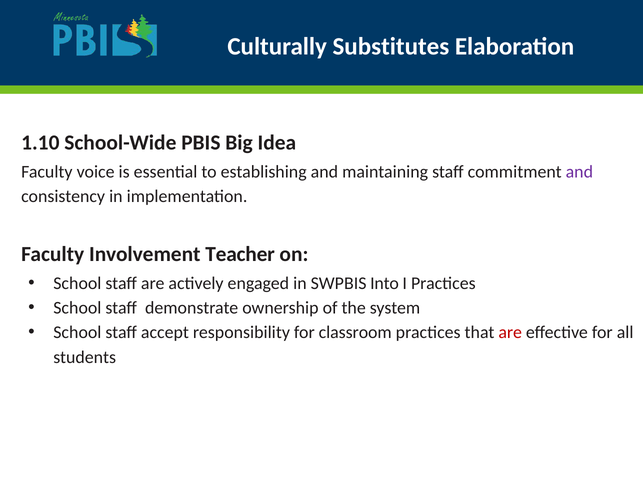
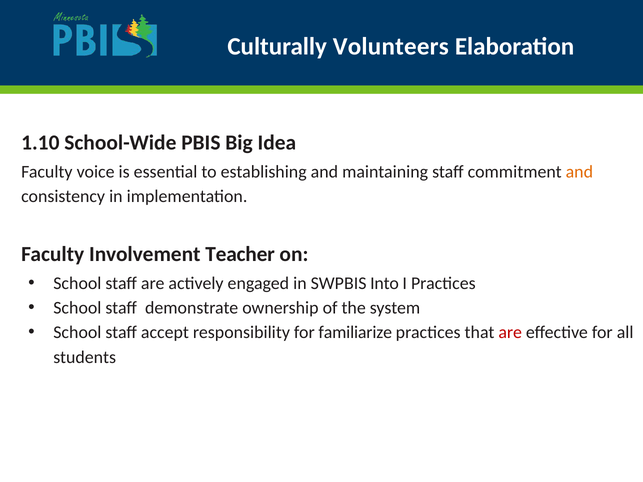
Substitutes: Substitutes -> Volunteers (391, 47)
and colour: purple -> orange (579, 172)
classroom: classroom -> familiarize (355, 333)
